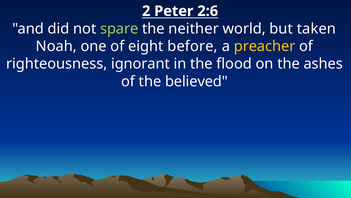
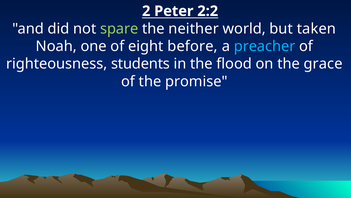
2:6: 2:6 -> 2:2 (208, 11)
preacher colour: yellow -> light blue (265, 46)
ignorant: ignorant -> students (140, 64)
ashes: ashes -> grace (323, 64)
believed: believed -> promise (196, 81)
